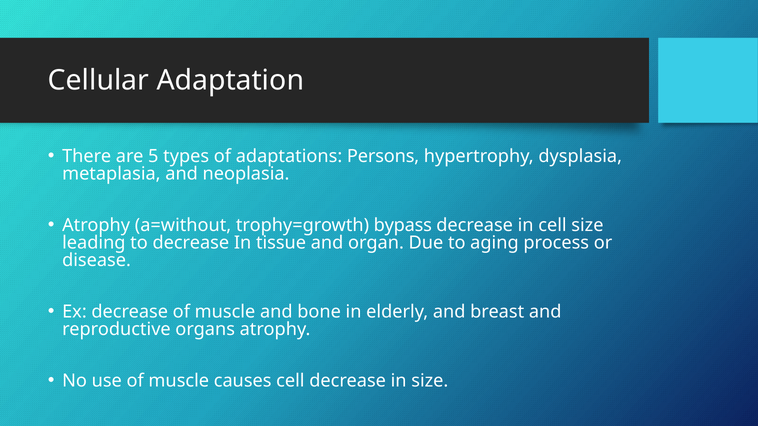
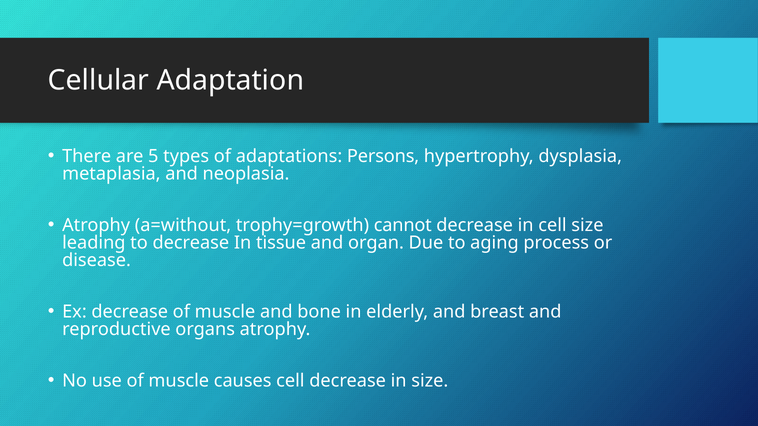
bypass: bypass -> cannot (403, 225)
